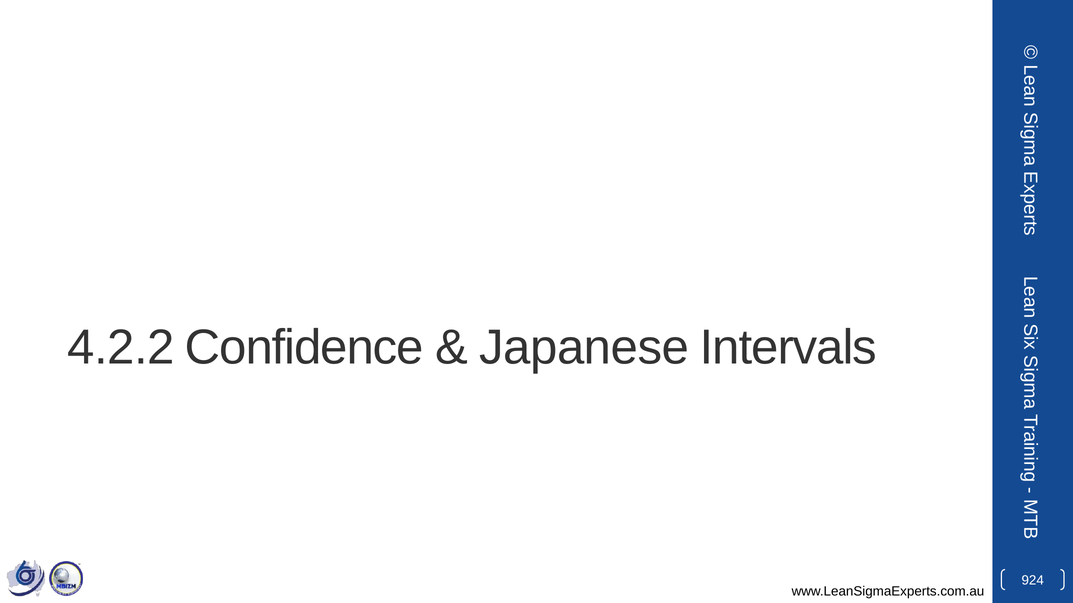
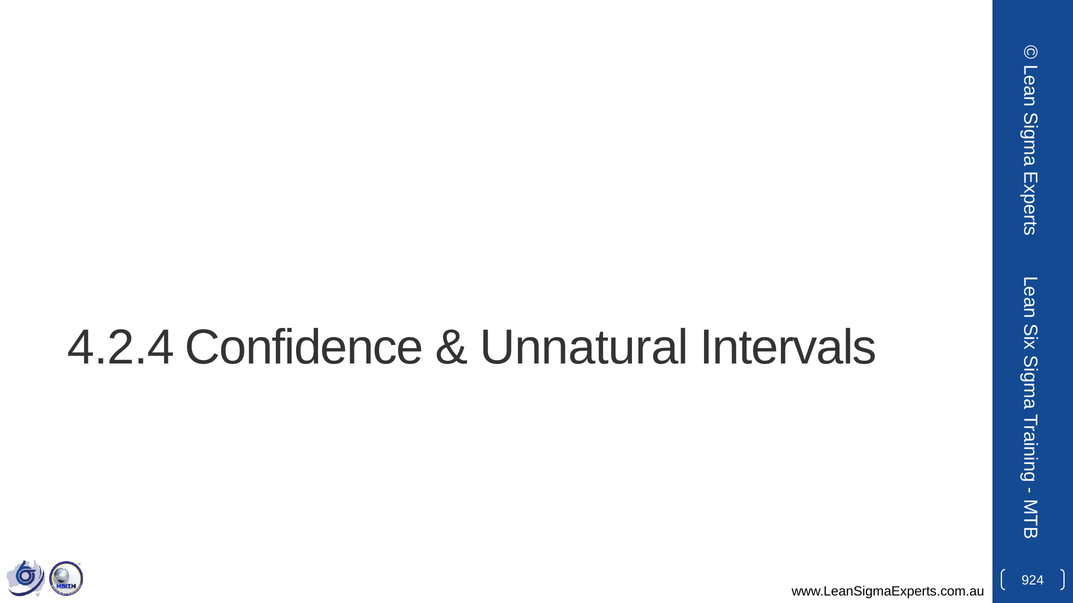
4.2.2: 4.2.2 -> 4.2.4 (121, 348)
Japanese: Japanese -> Unnatural (584, 348)
